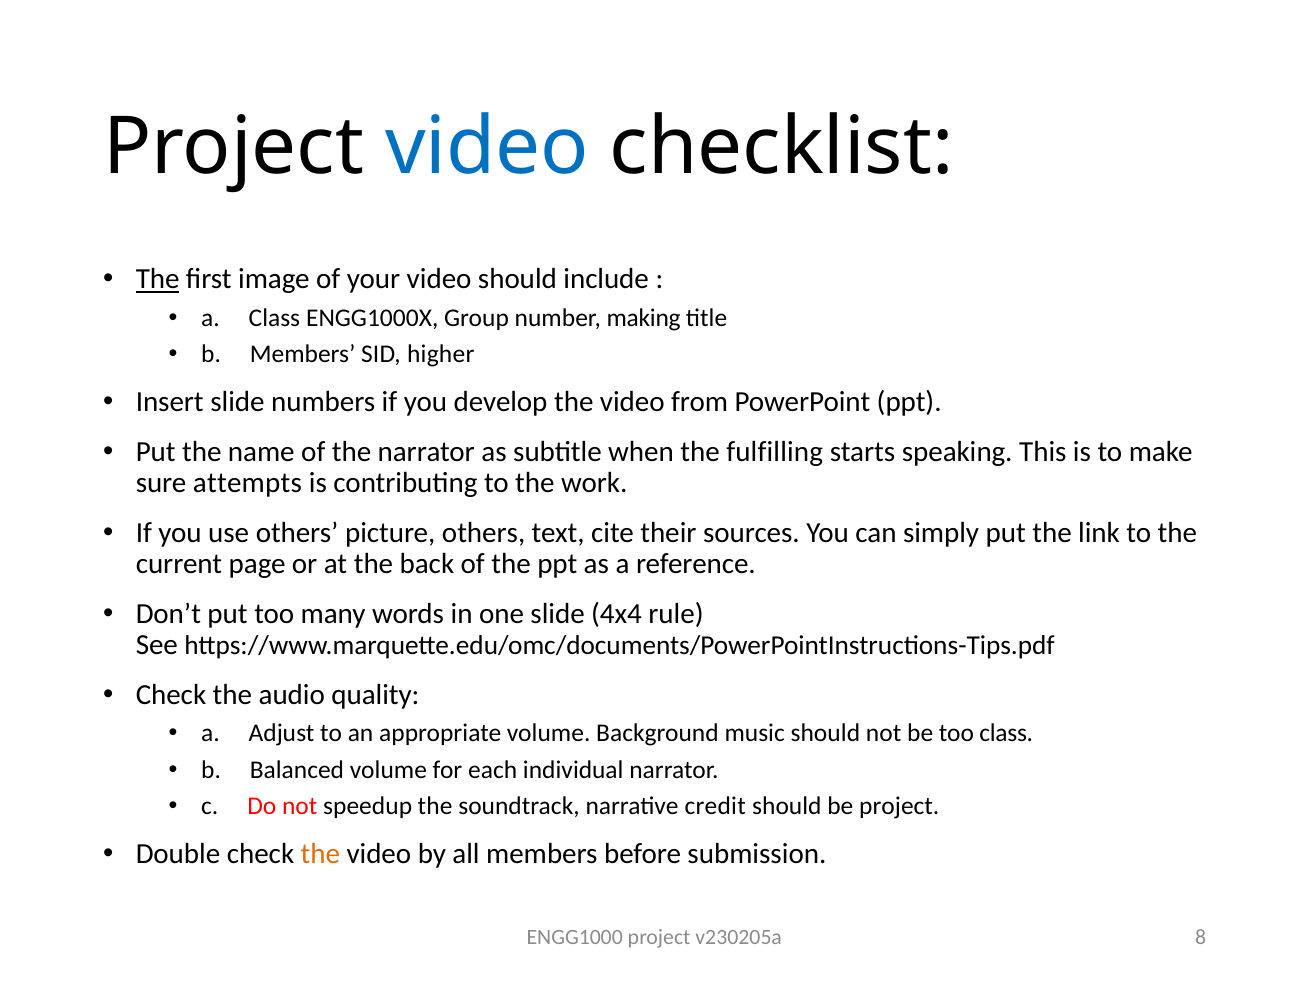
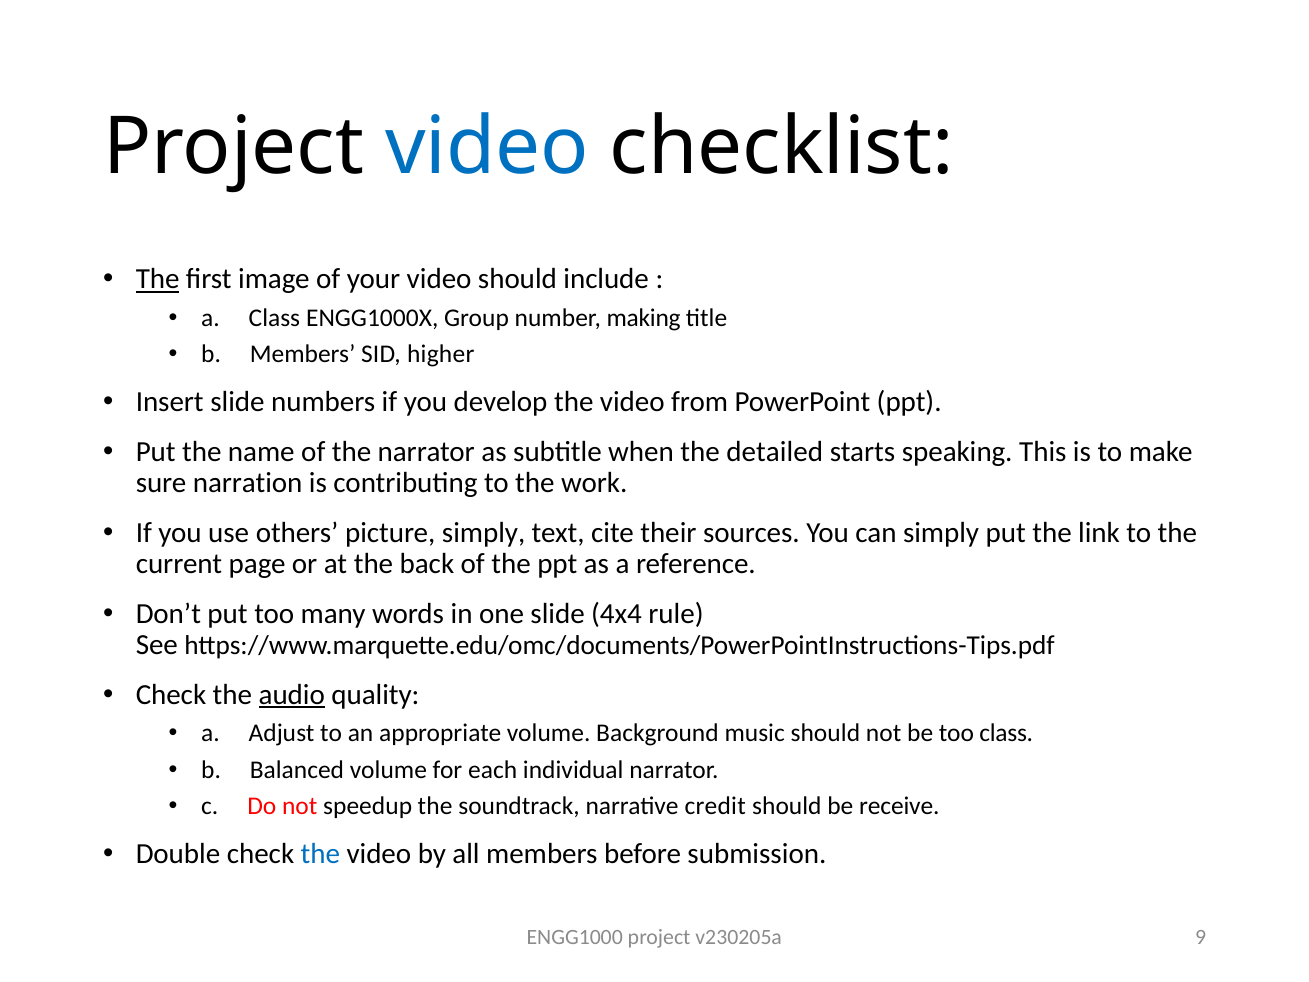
fulfilling: fulfilling -> detailed (775, 452)
attempts: attempts -> narration (248, 483)
picture others: others -> simply (484, 533)
audio underline: none -> present (292, 695)
be project: project -> receive (899, 806)
the colour: orange -> blue (320, 854)
8: 8 -> 9 (1201, 937)
